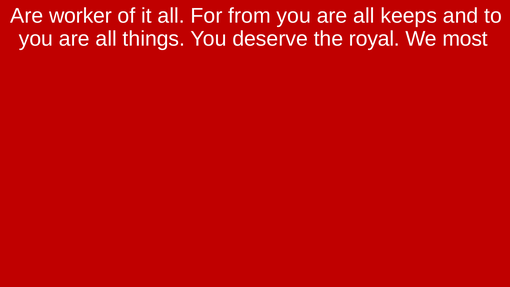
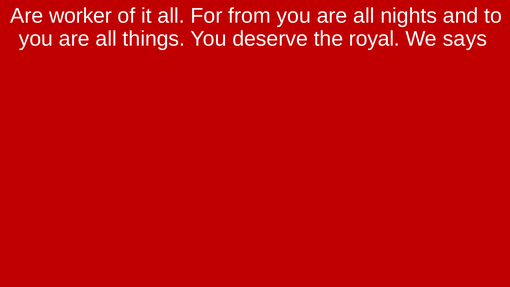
keeps: keeps -> nights (409, 16)
most: most -> says (465, 39)
